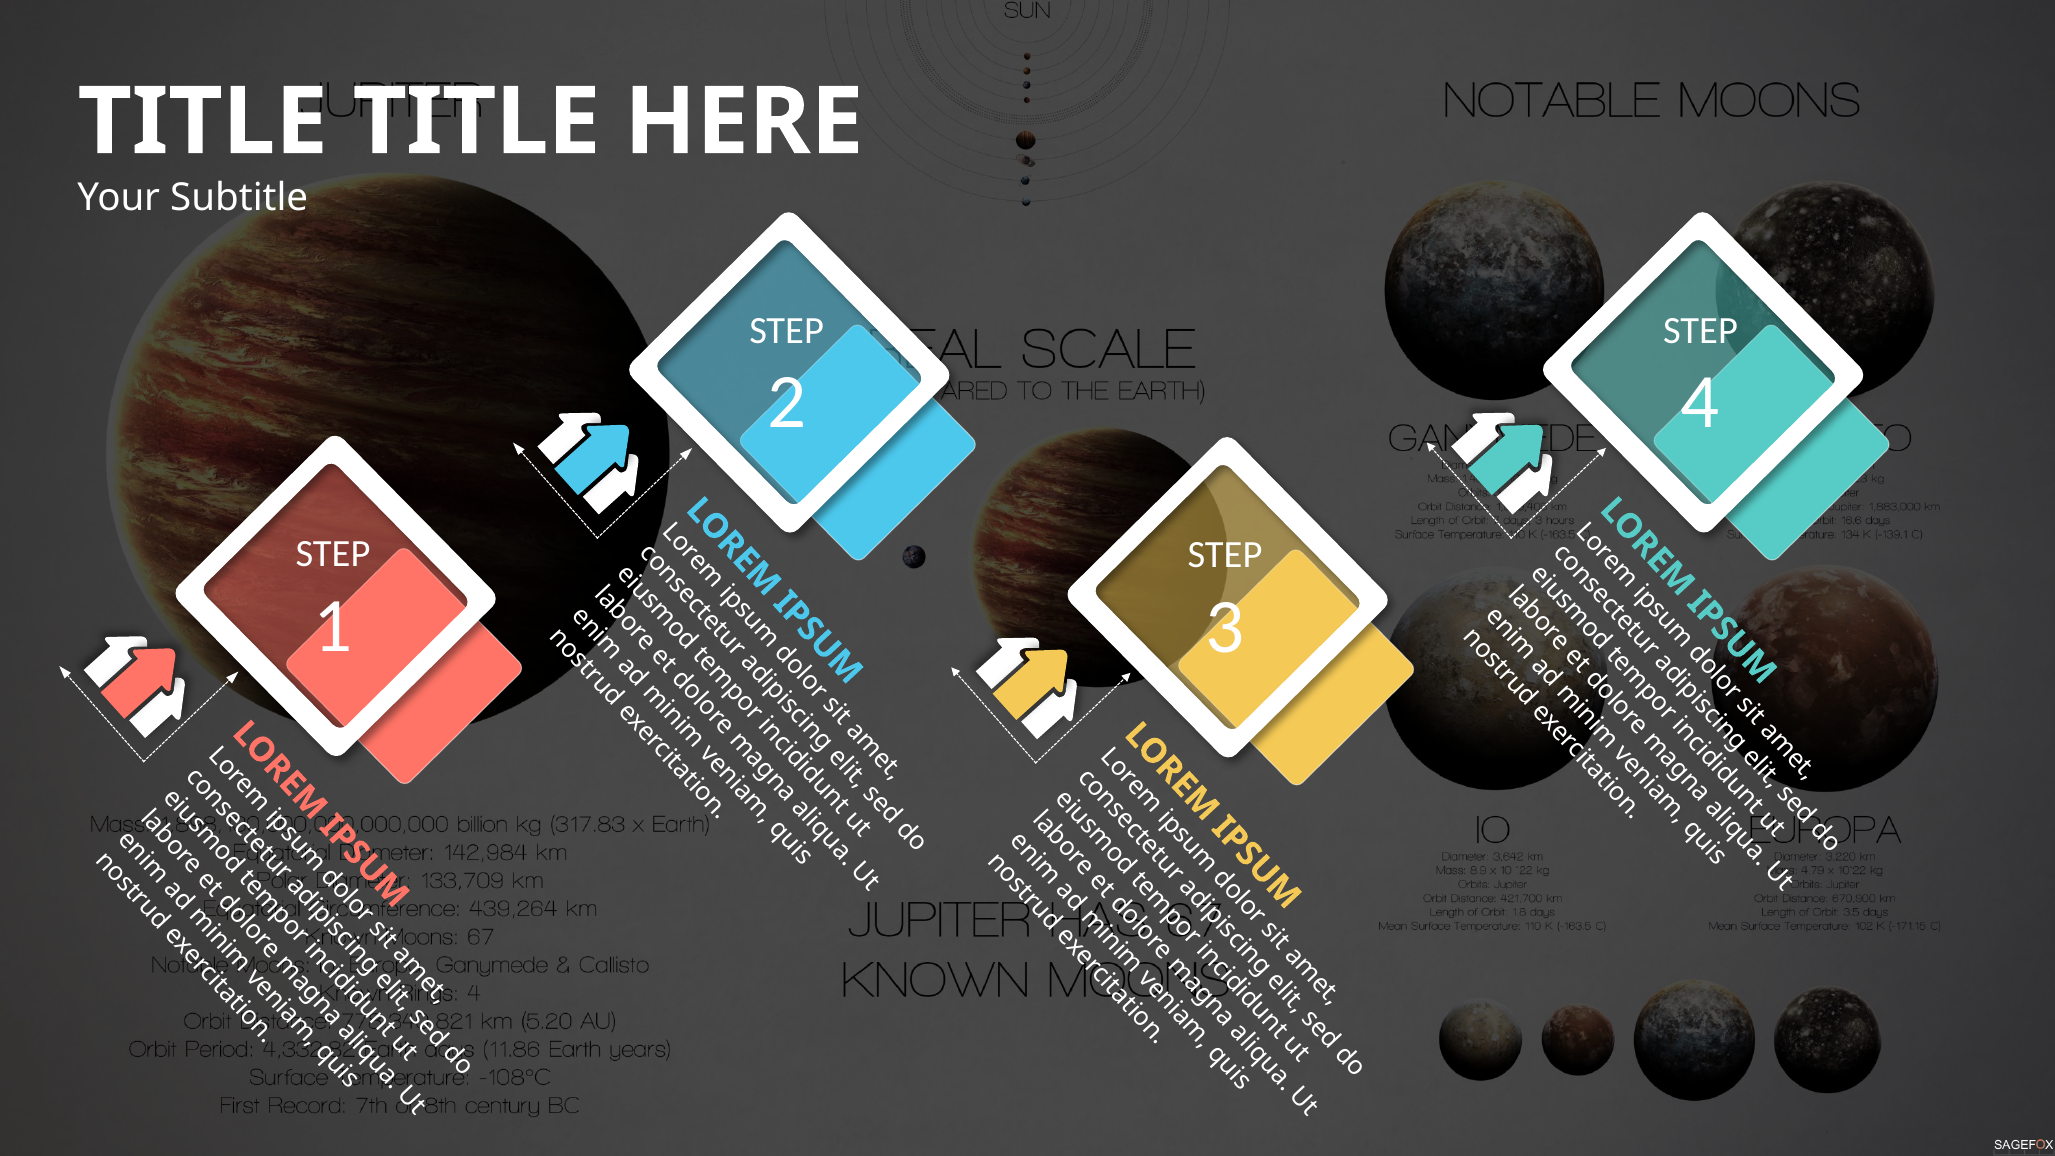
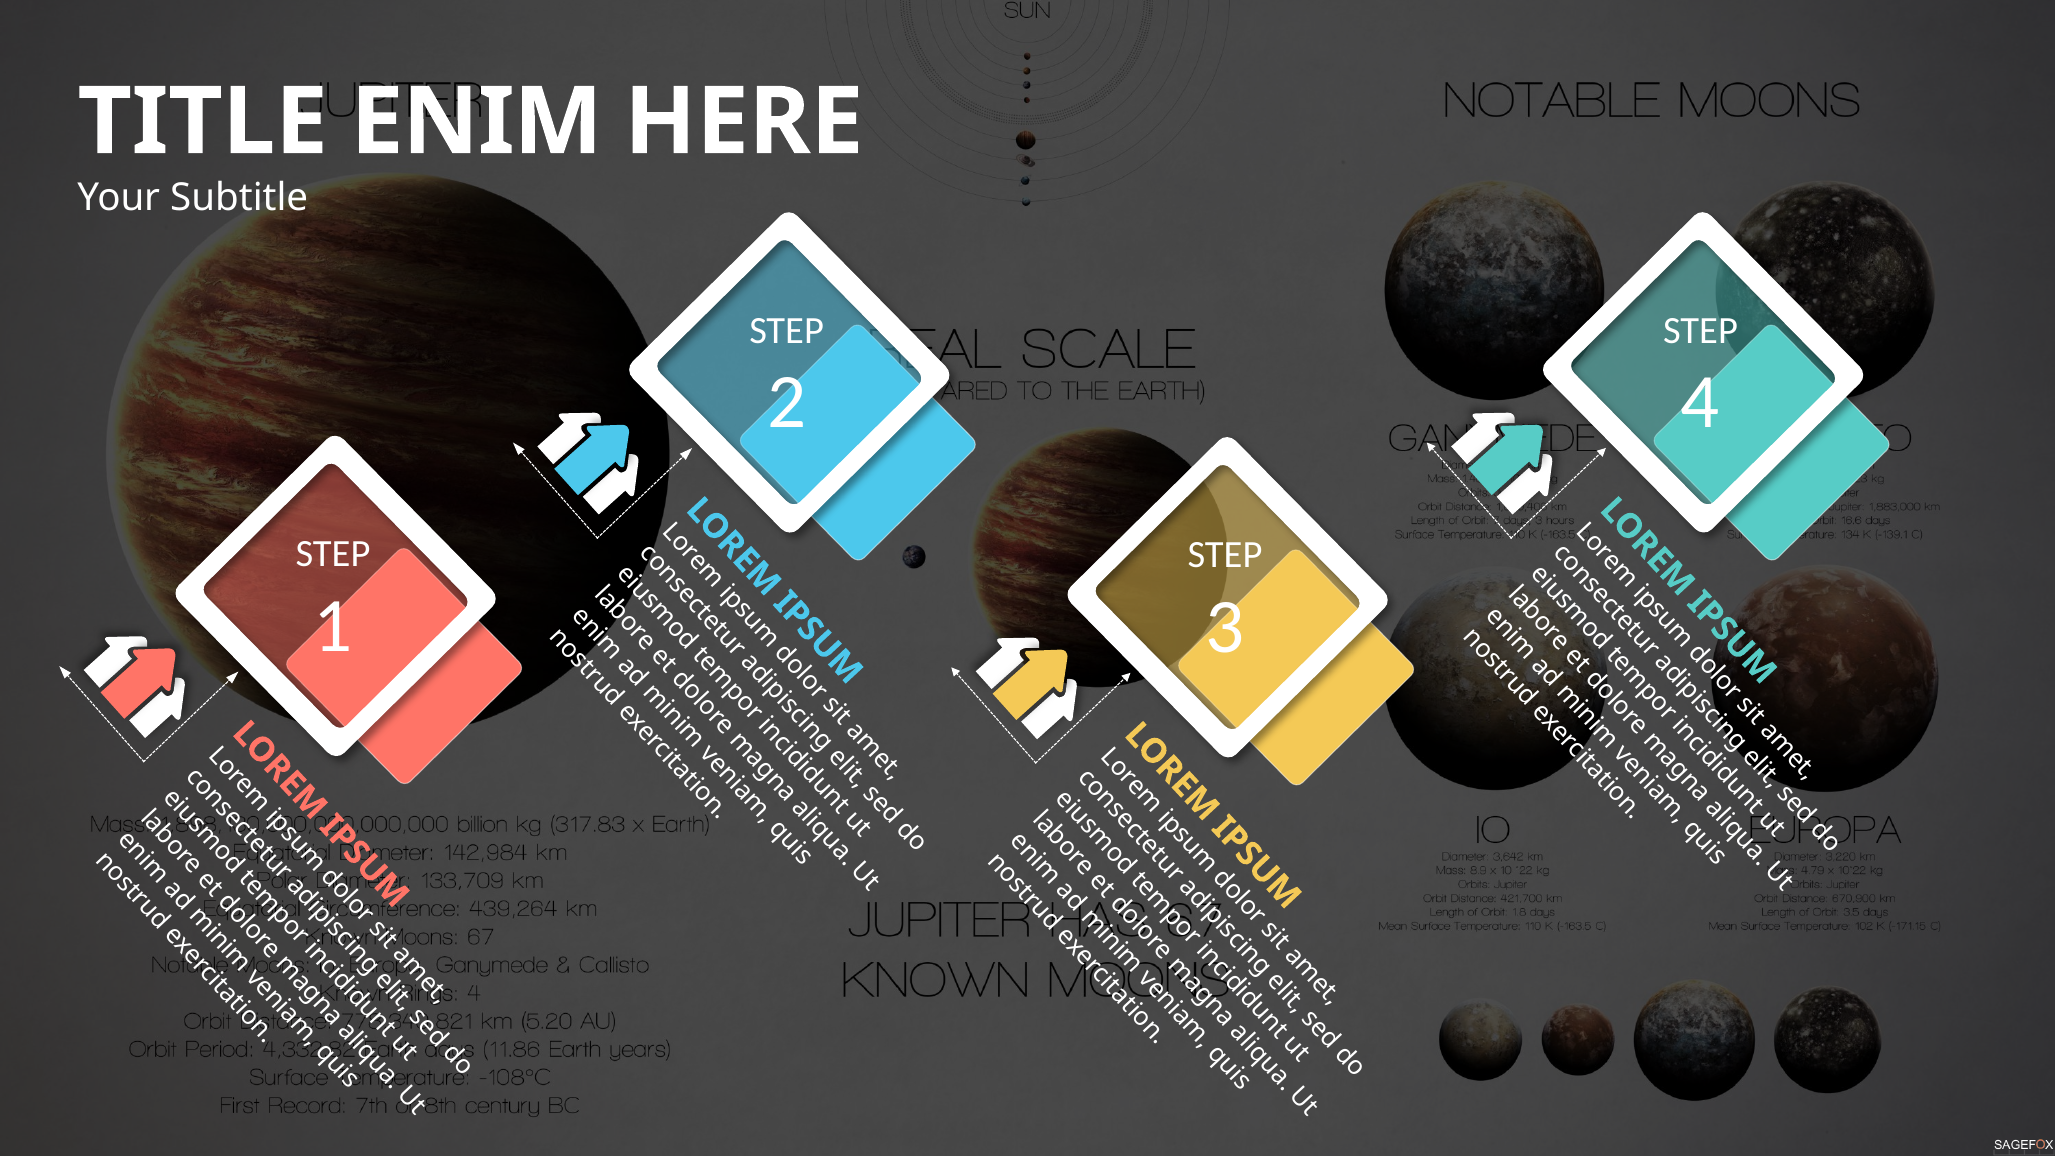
TITLE: TITLE -> ENIM (477, 122)
